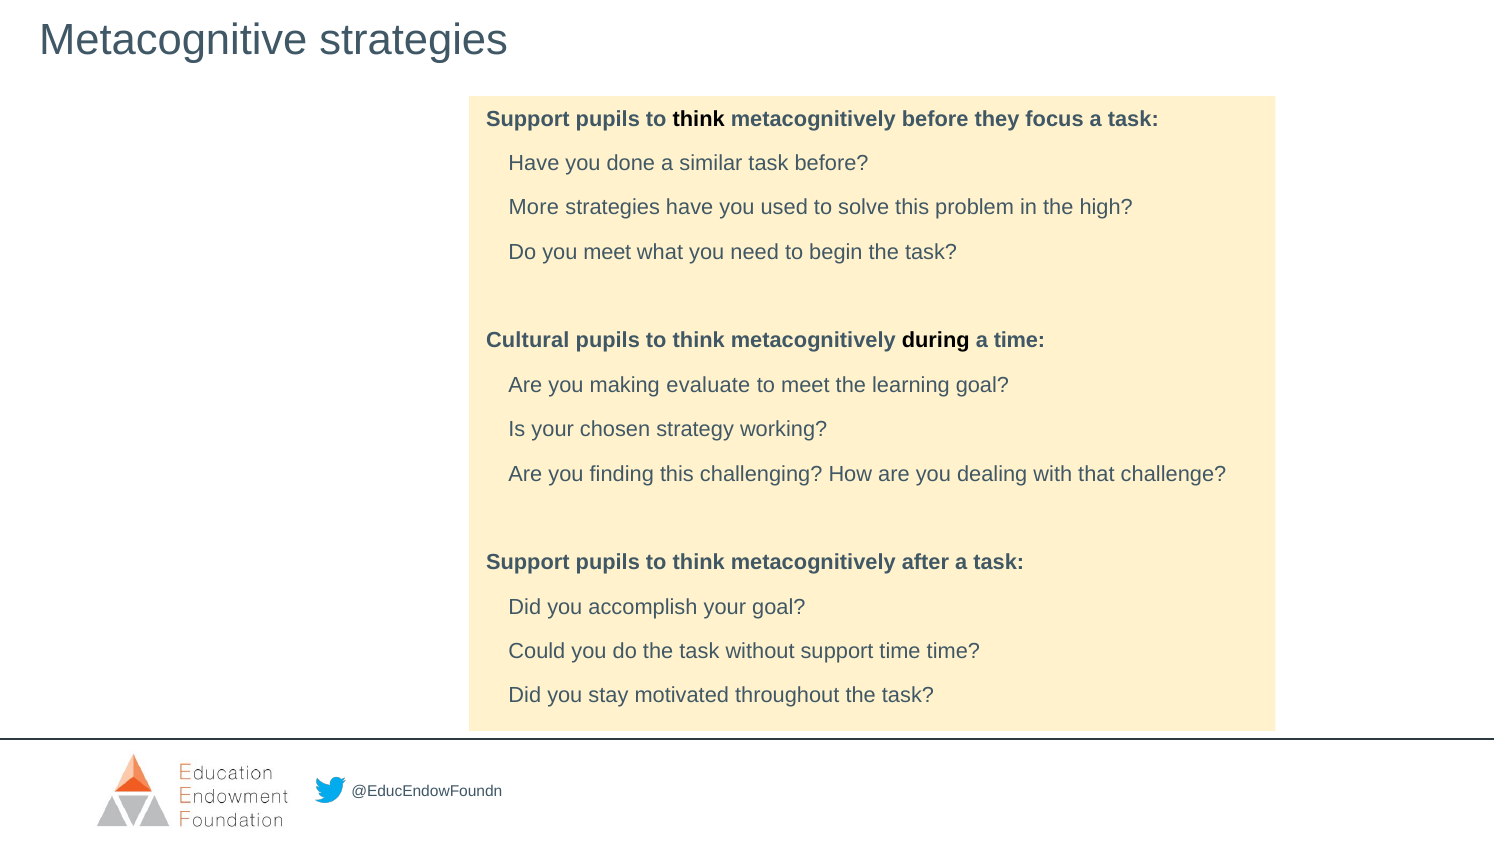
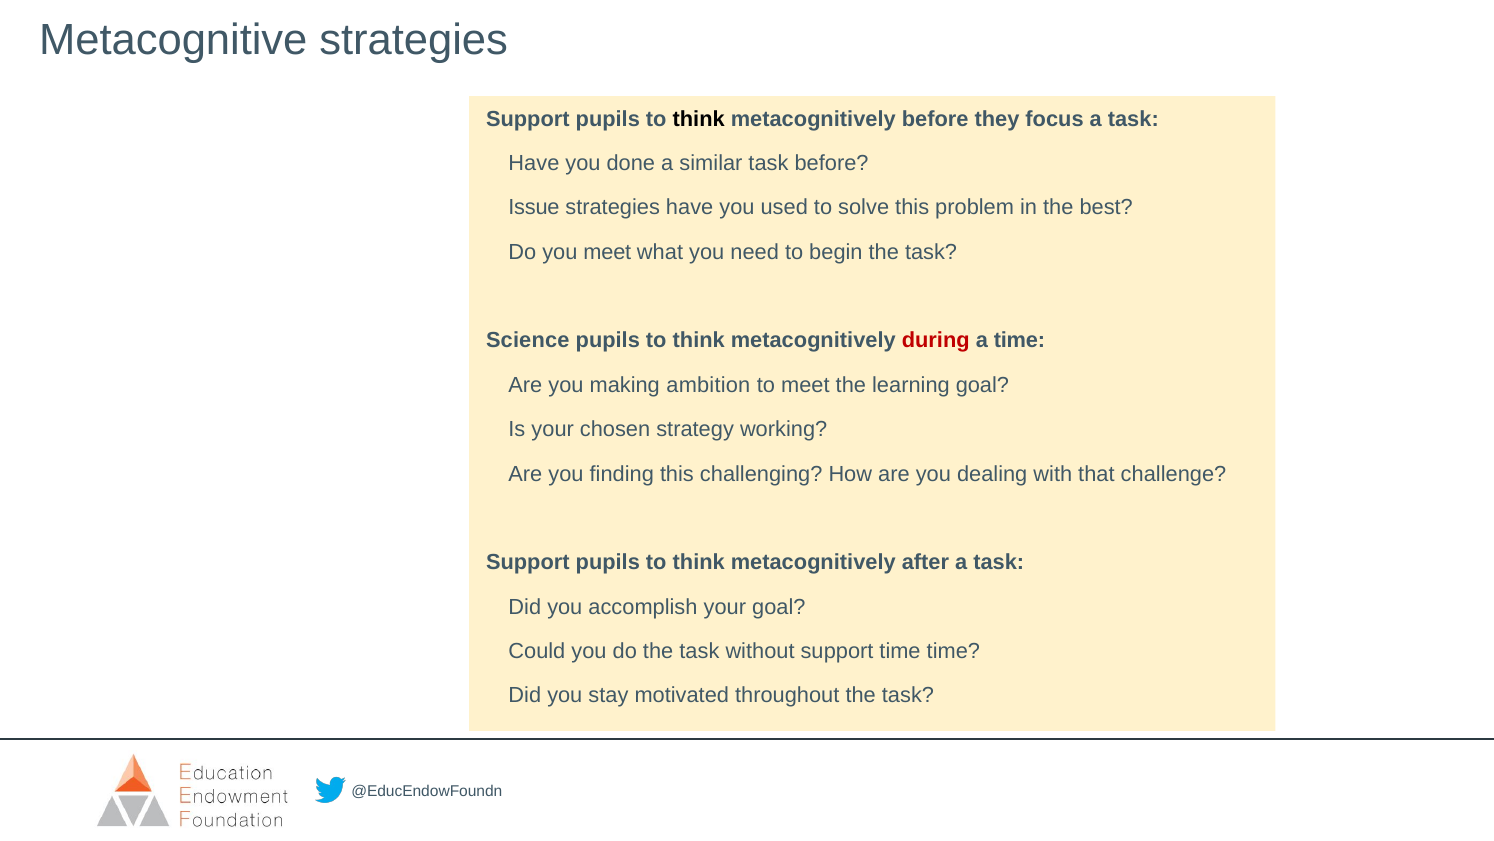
More: More -> Issue (534, 208)
high: high -> best (1106, 208)
Cultural: Cultural -> Science (528, 341)
during colour: black -> red (936, 341)
evaluate: evaluate -> ambition (708, 385)
